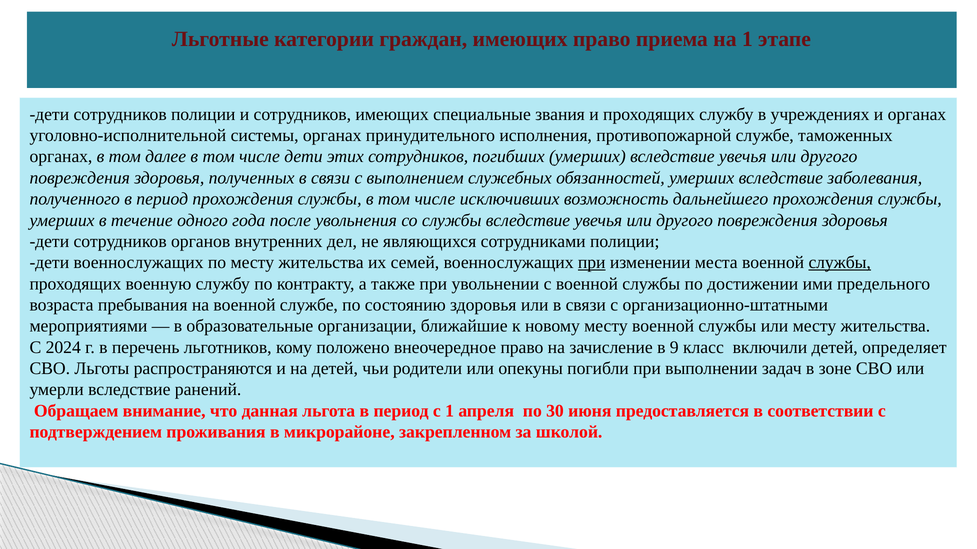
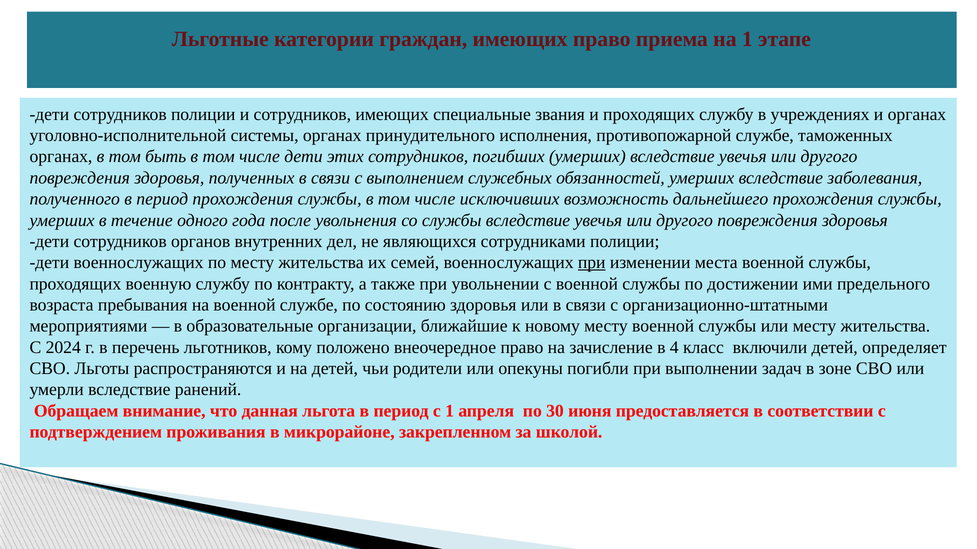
далее: далее -> быть (166, 157)
службы underline: present -> none (840, 263)
9: 9 -> 4 (674, 348)
